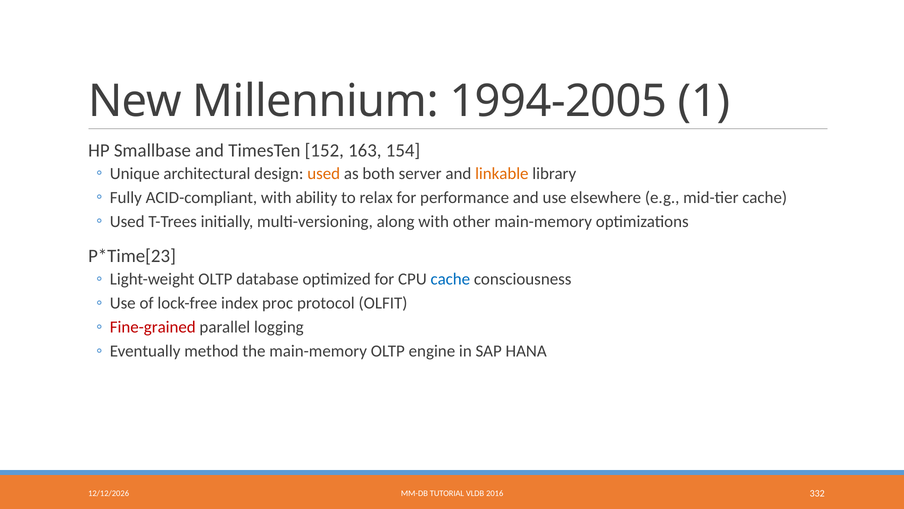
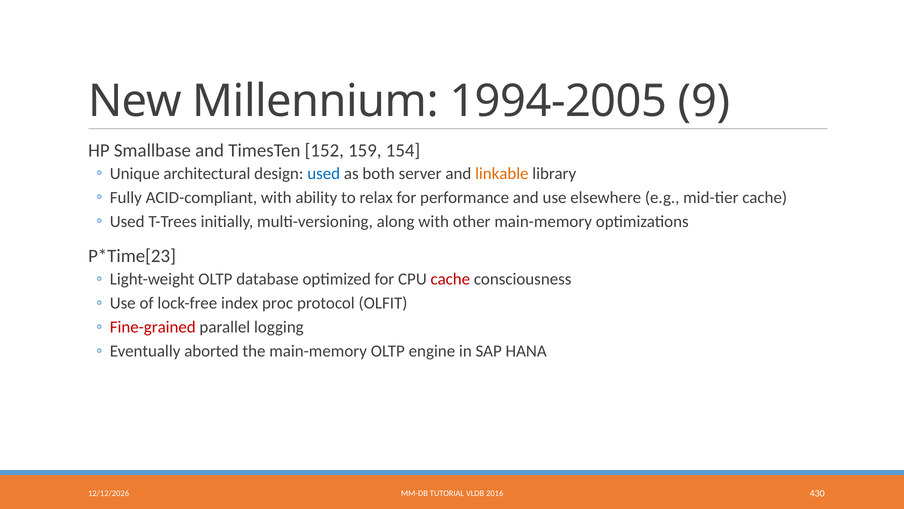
1: 1 -> 9 (704, 101)
163: 163 -> 159 (365, 150)
used colour: orange -> blue (324, 173)
cache colour: blue -> red (450, 279)
method: method -> aborted (211, 351)
332: 332 -> 430 (817, 493)
